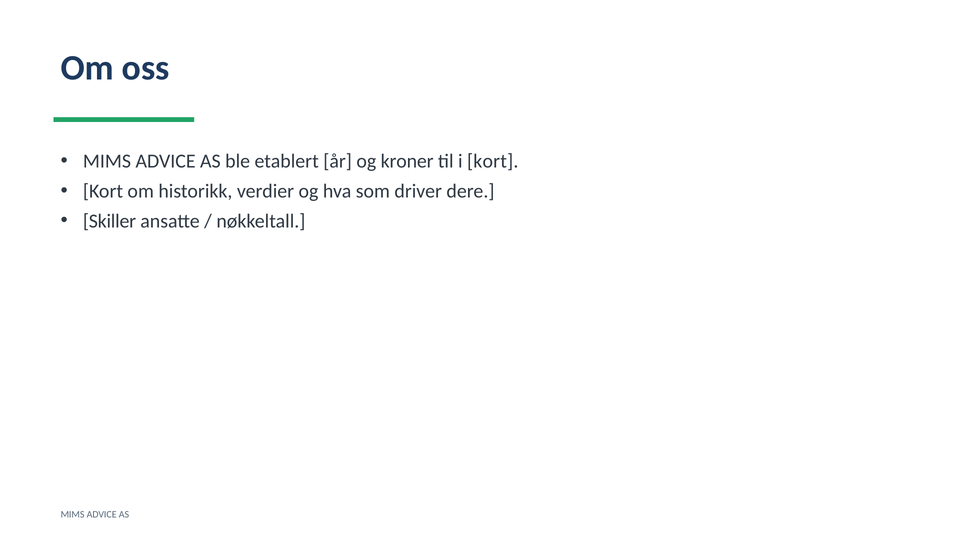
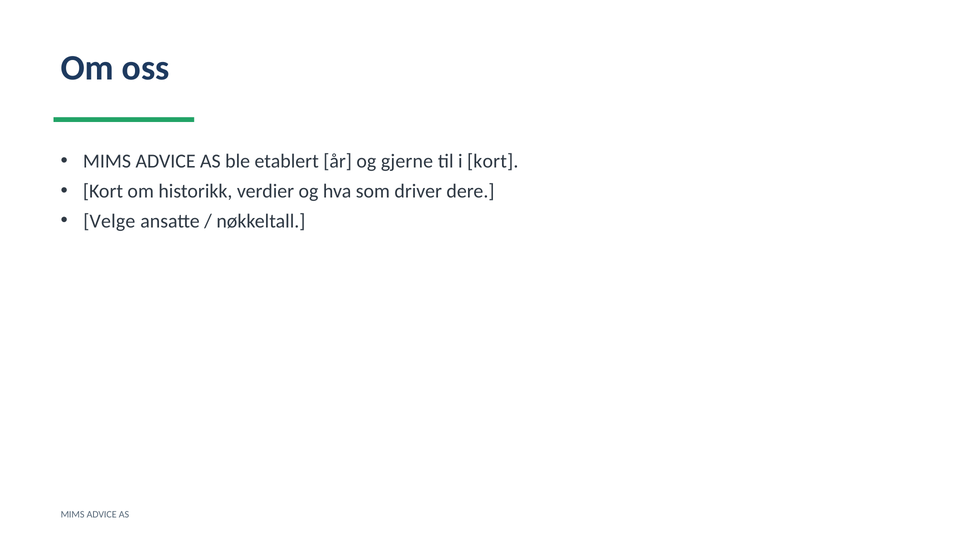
kroner: kroner -> gjerne (407, 161)
Skiller: Skiller -> Velge (109, 221)
